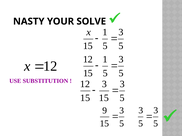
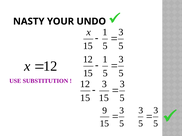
SOLVE: SOLVE -> UNDO (91, 21)
